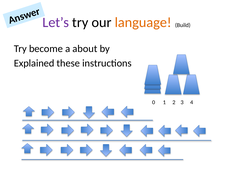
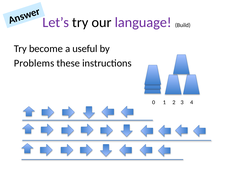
language colour: orange -> purple (143, 23)
about: about -> useful (85, 49)
Explained: Explained -> Problems (34, 63)
